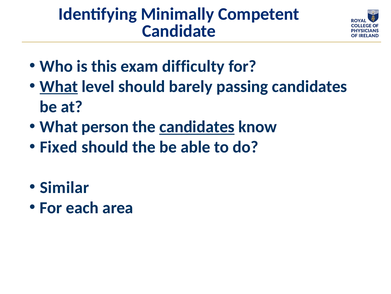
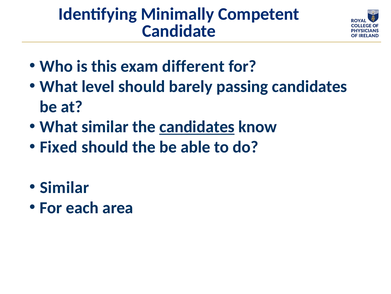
difficulty: difficulty -> different (193, 66)
What underline: present -> none (59, 86)
What person: person -> similar (105, 127)
